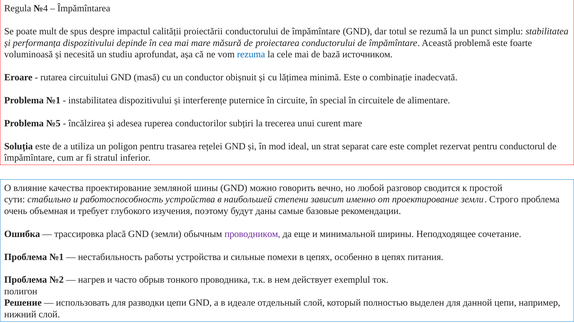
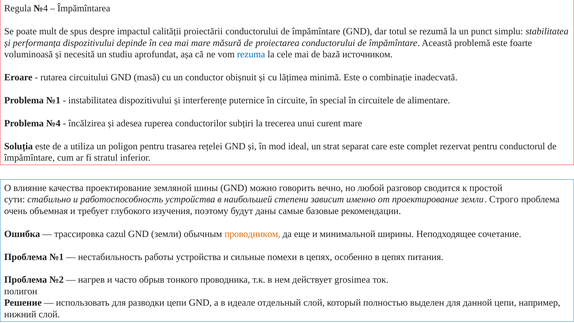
Problema №5: №5 -> №4 (53, 123)
placă: placă -> cazul (116, 234)
проводником colour: purple -> orange (252, 234)
exemplul: exemplul -> grosimea (352, 280)
